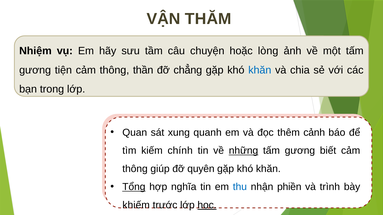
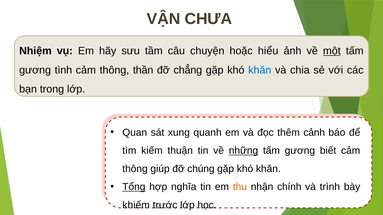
THĂM: THĂM -> CHƯA (208, 19)
lòng: lòng -> hiểu (268, 51)
một underline: none -> present (332, 51)
tiện: tiện -> tình (63, 70)
chính: chính -> thuận (180, 151)
quyên: quyên -> chúng (201, 169)
thu colour: blue -> orange (240, 187)
phiền: phiền -> chính (289, 187)
học underline: present -> none (207, 205)
